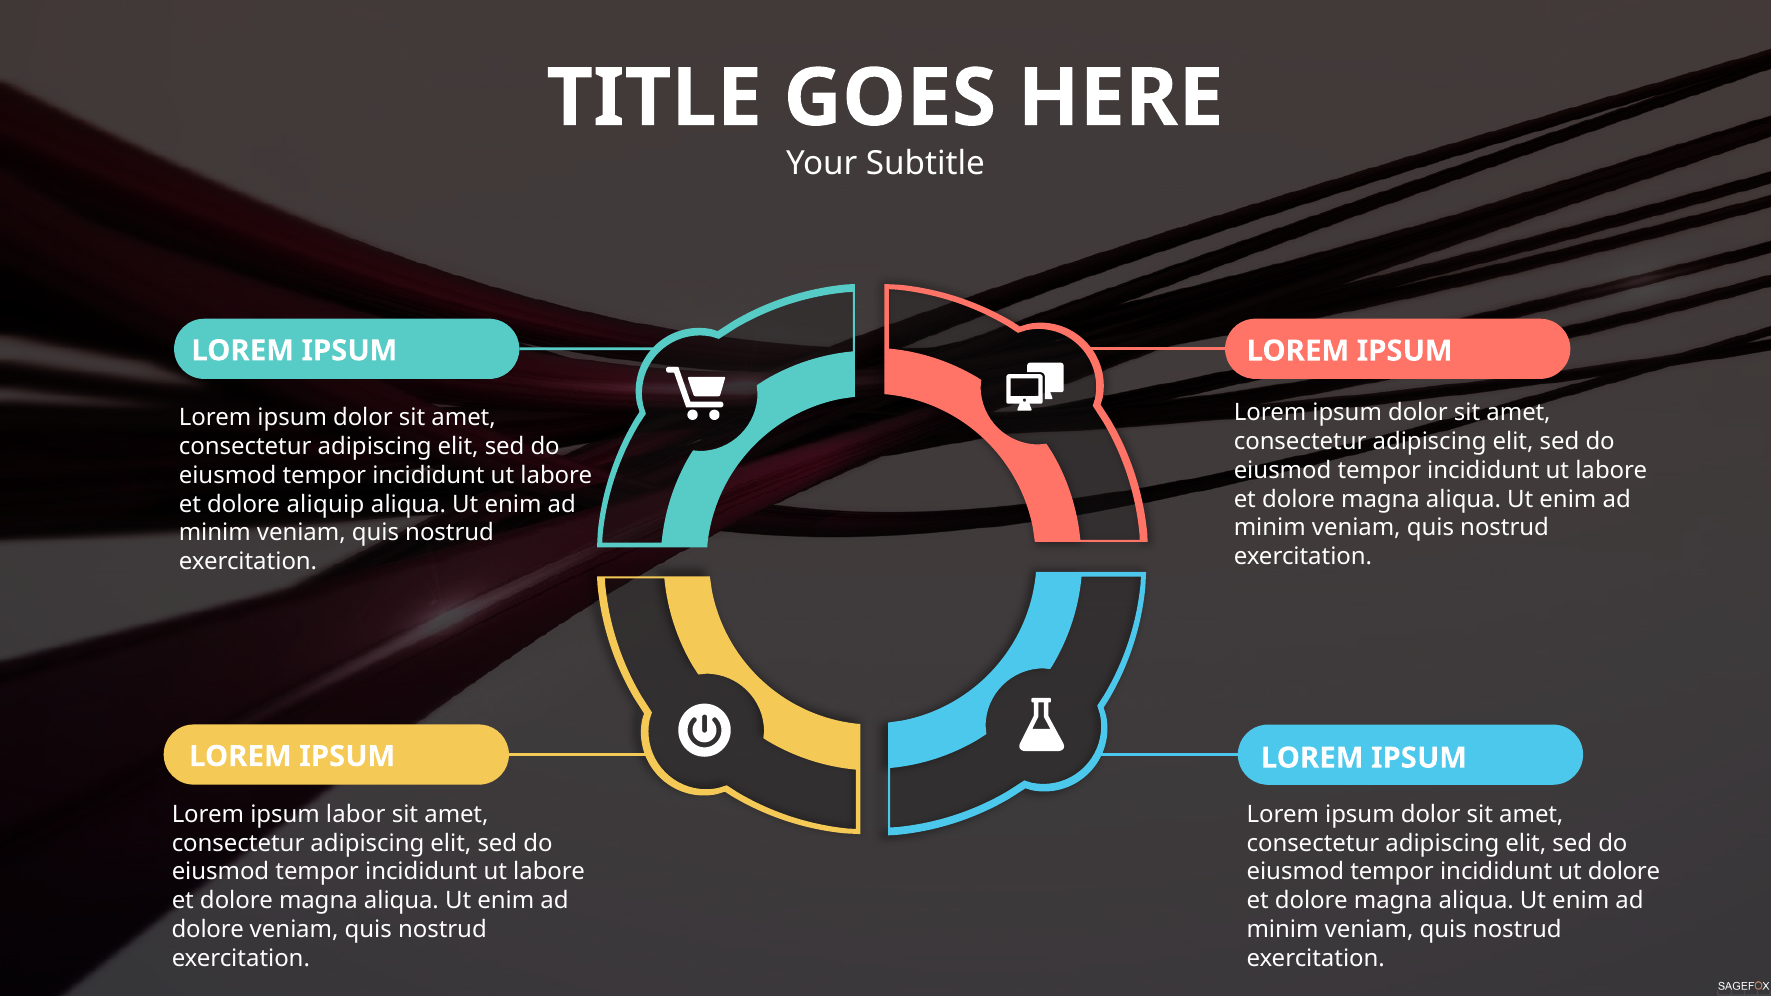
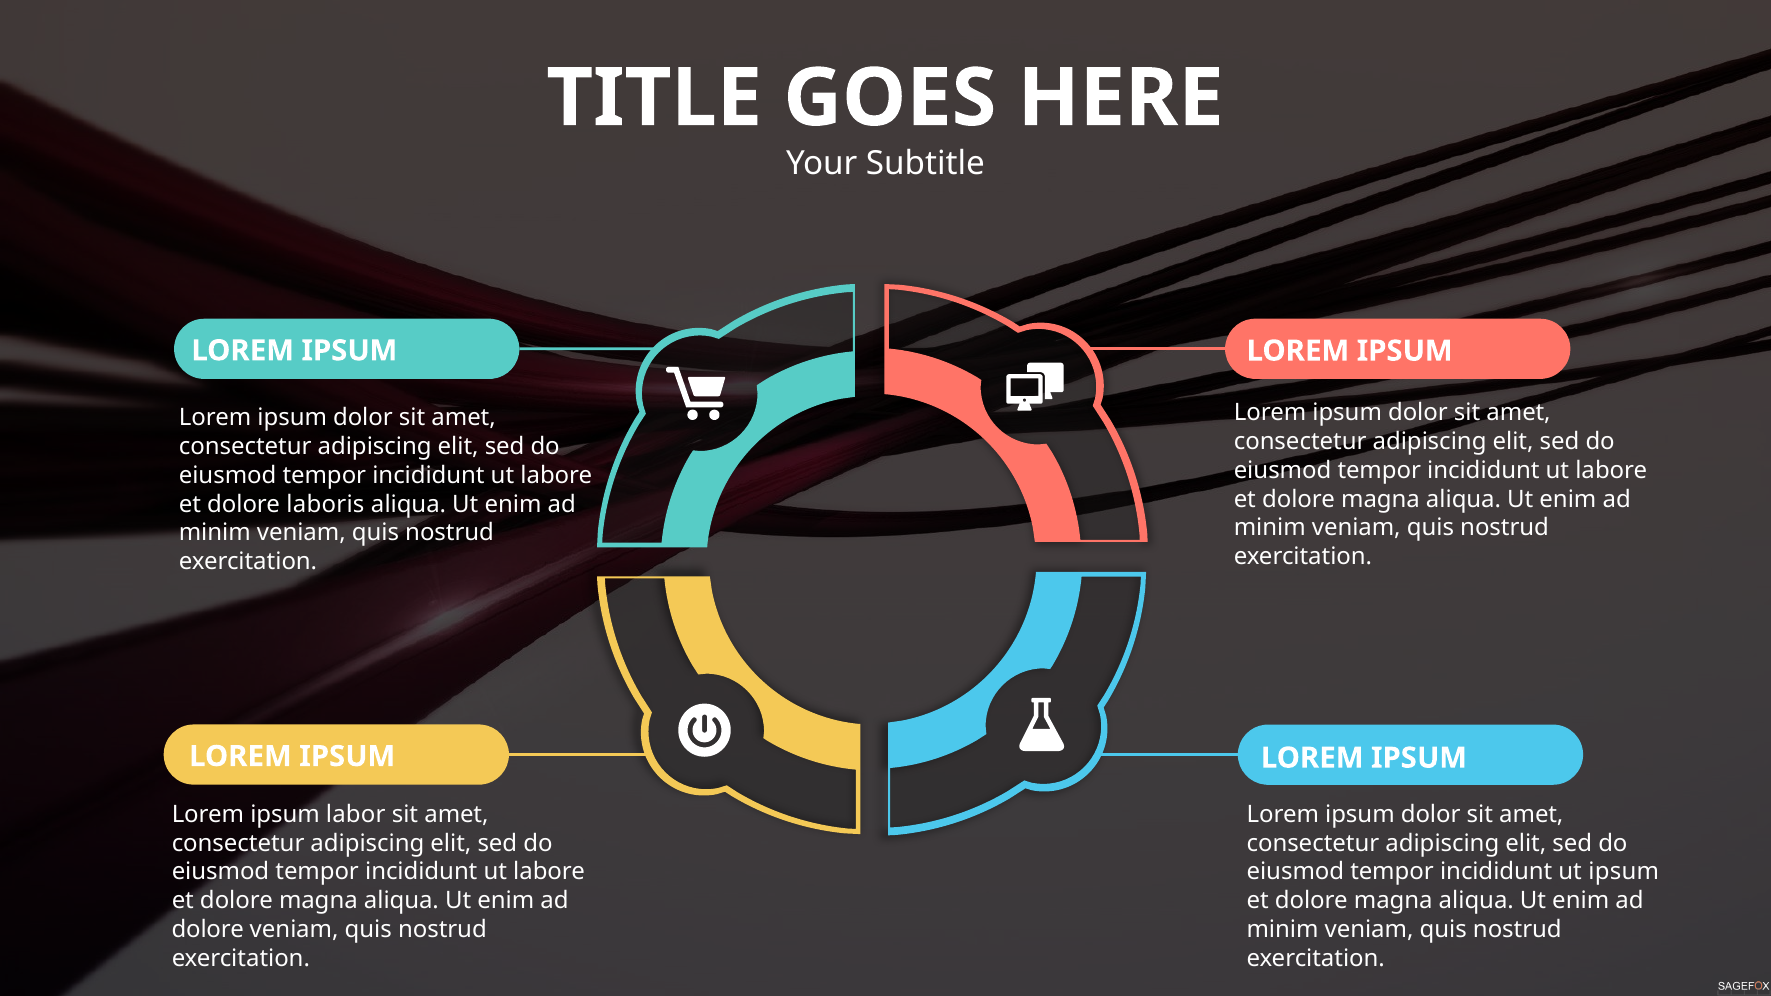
aliquip: aliquip -> laboris (325, 504)
ut dolore: dolore -> ipsum (1624, 872)
